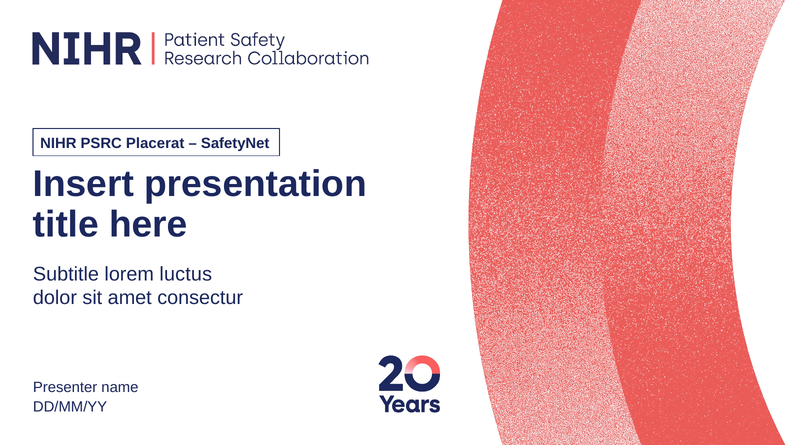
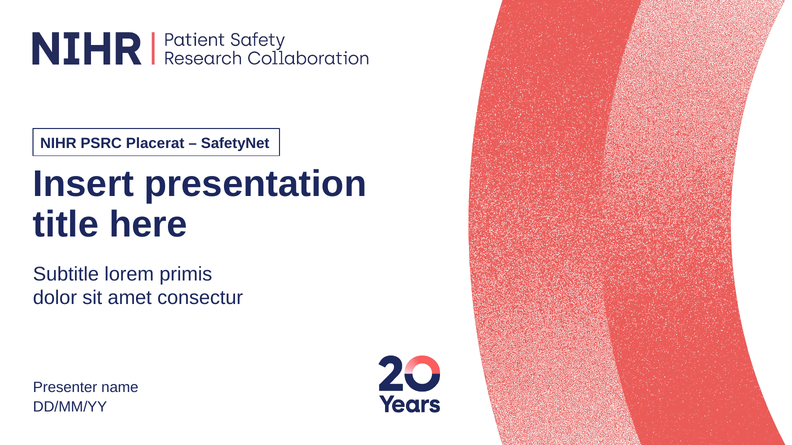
luctus: luctus -> primis (186, 274)
